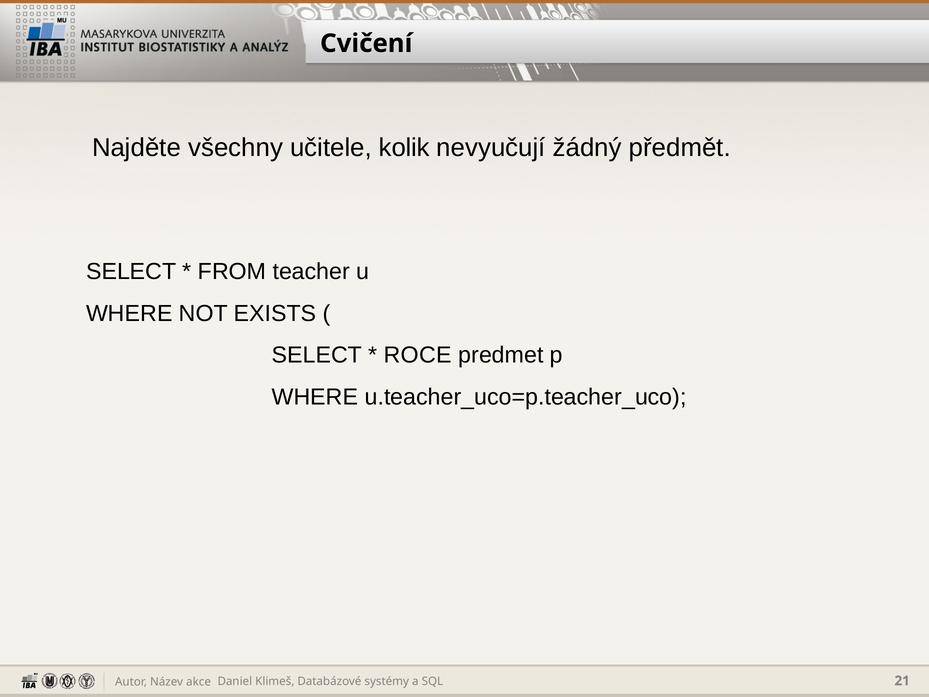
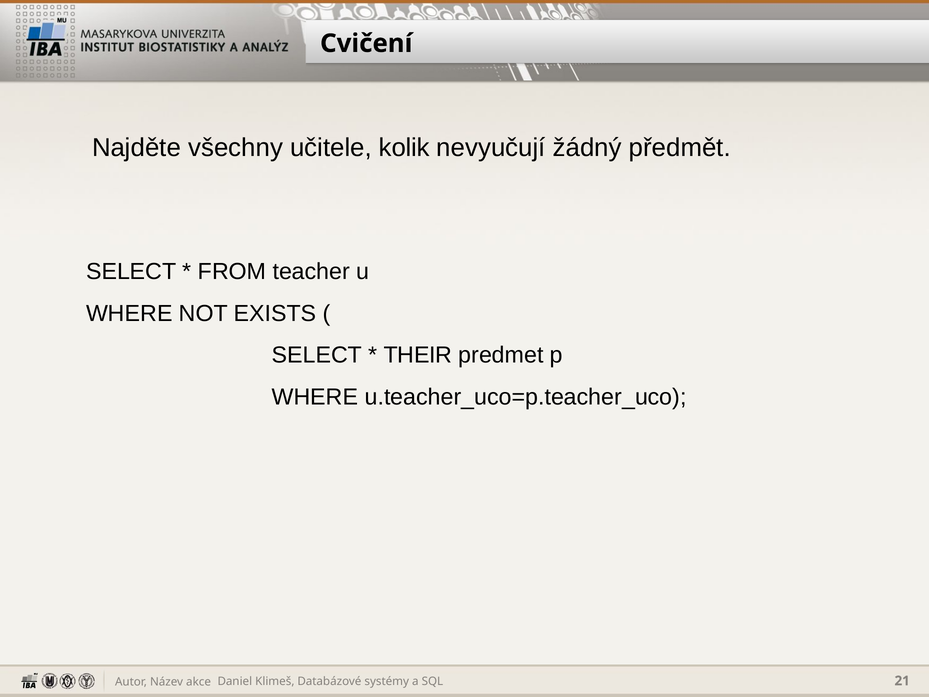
ROCE: ROCE -> THEIR (418, 355)
